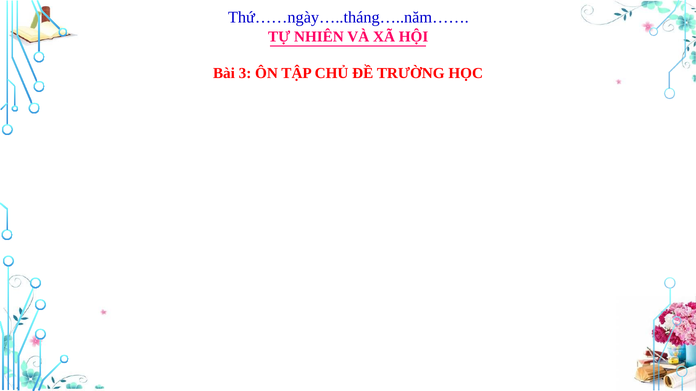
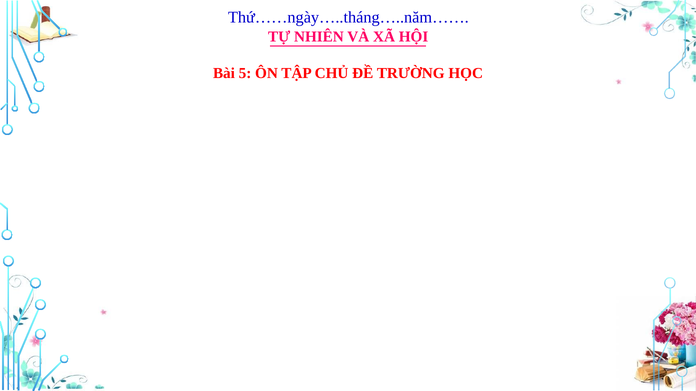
3: 3 -> 5 (245, 73)
